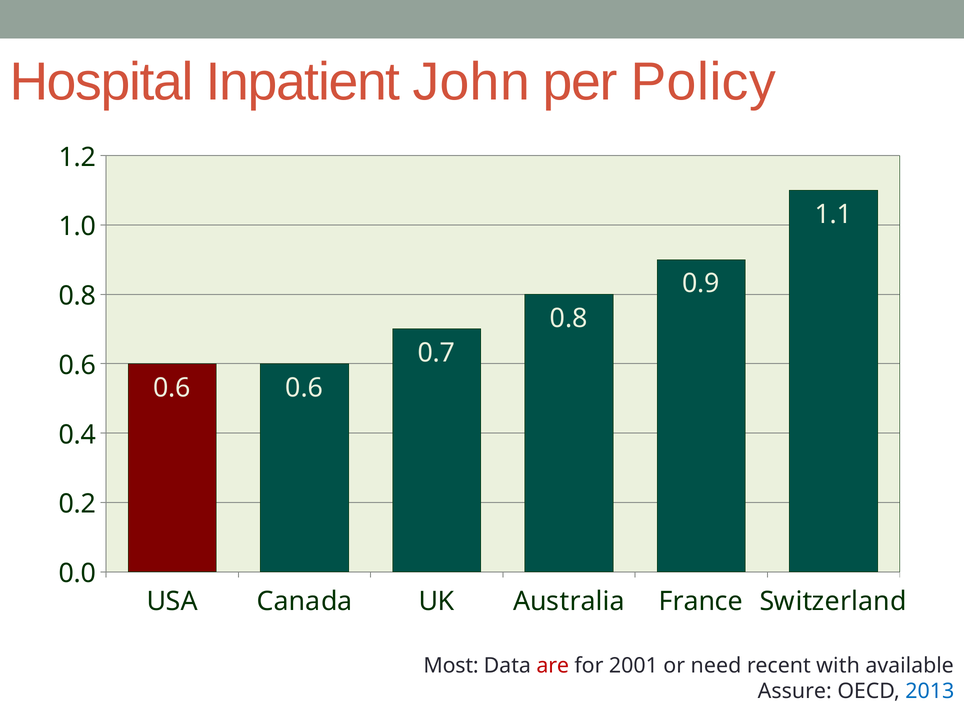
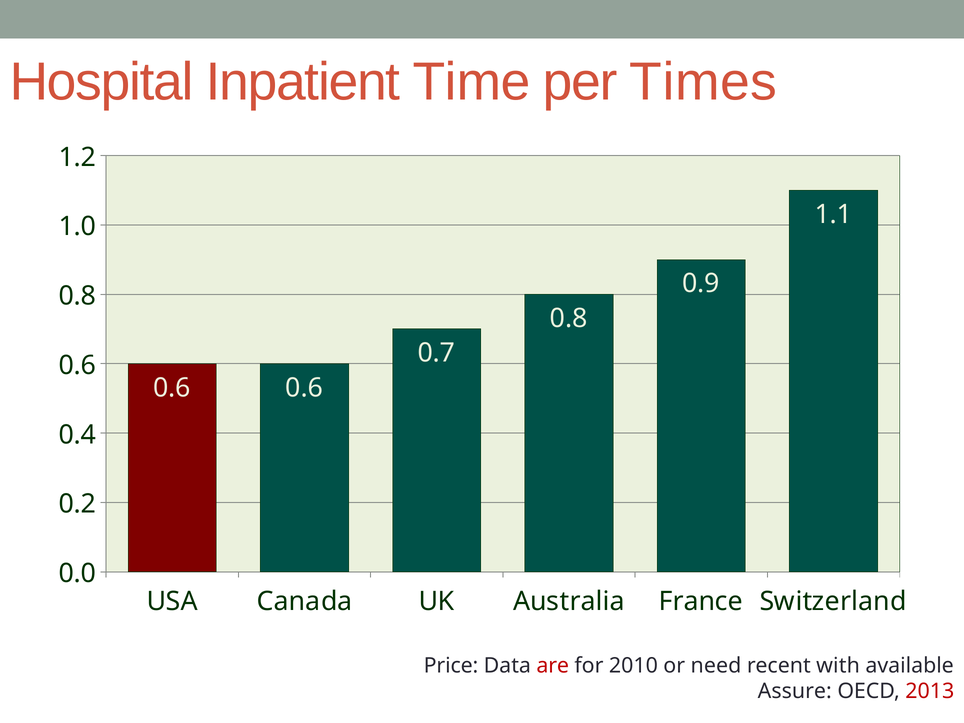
John: John -> Time (472, 82)
Policy: Policy -> Times (703, 82)
Most: Most -> Price (451, 666)
2001: 2001 -> 2010 (633, 666)
2013 colour: blue -> red (930, 691)
